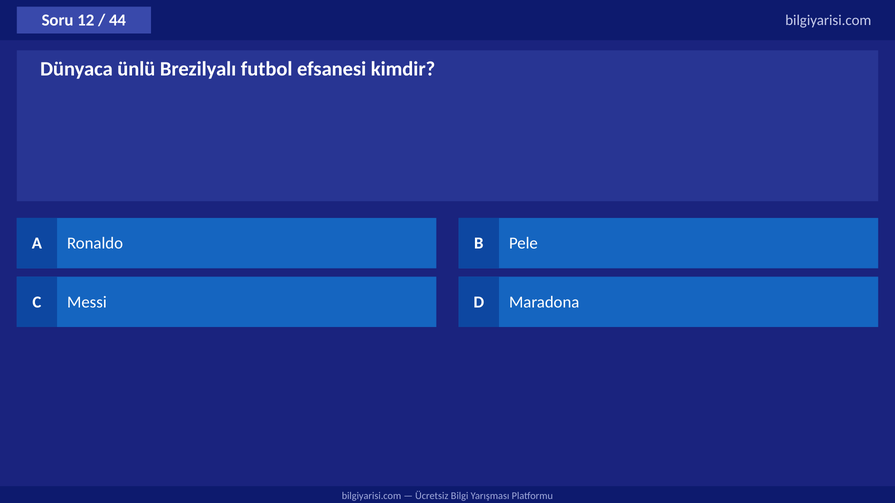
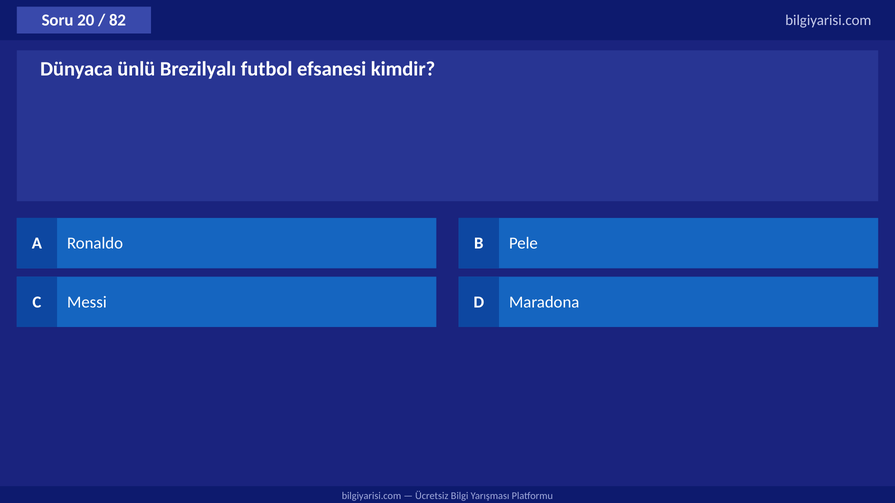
12: 12 -> 20 (86, 20)
44: 44 -> 82 (117, 20)
